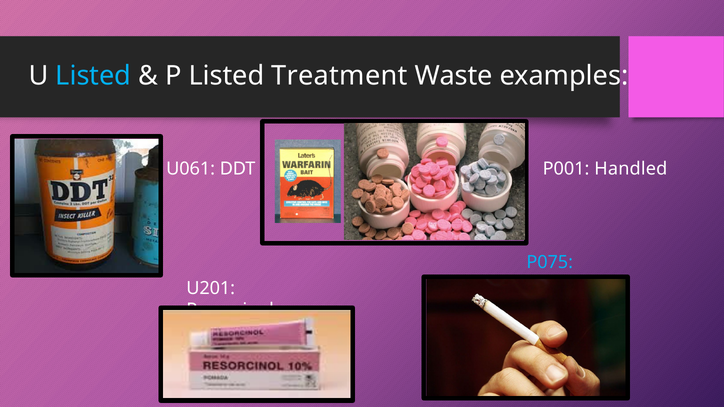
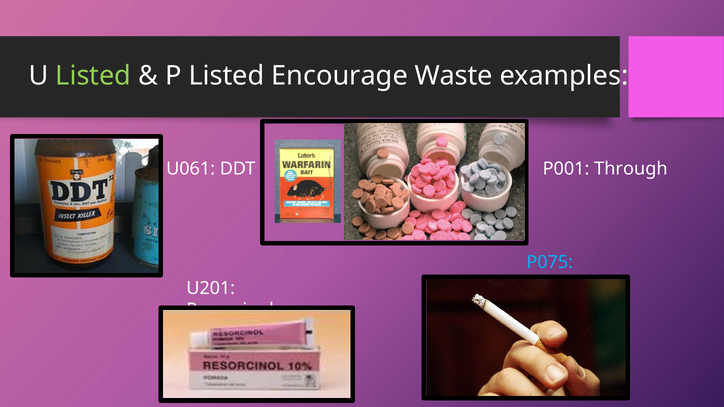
Listed colour: light blue -> light green (93, 76)
Treatment: Treatment -> Encourage (340, 76)
Handled: Handled -> Through (631, 169)
